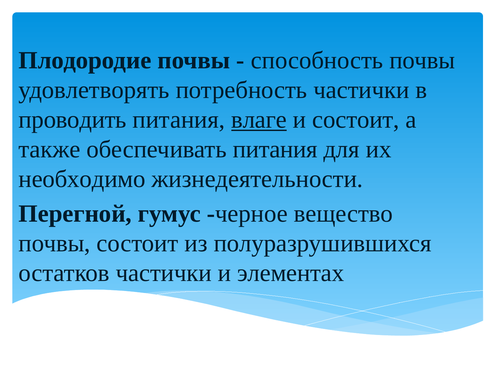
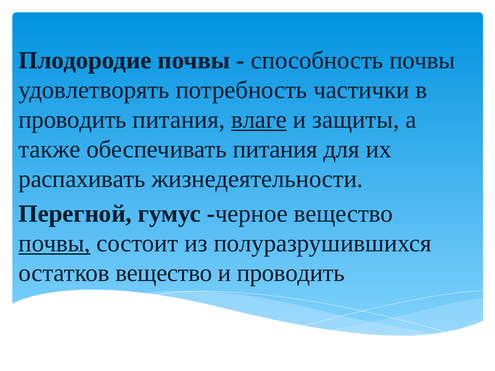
и состоит: состоит -> защиты (356, 120)
необходимо: необходимо -> распахивать (82, 179)
почвы underline: none -> present (55, 244)
остатков частички: частички -> вещество (164, 273)
и элементах: элементах -> проводить (291, 273)
